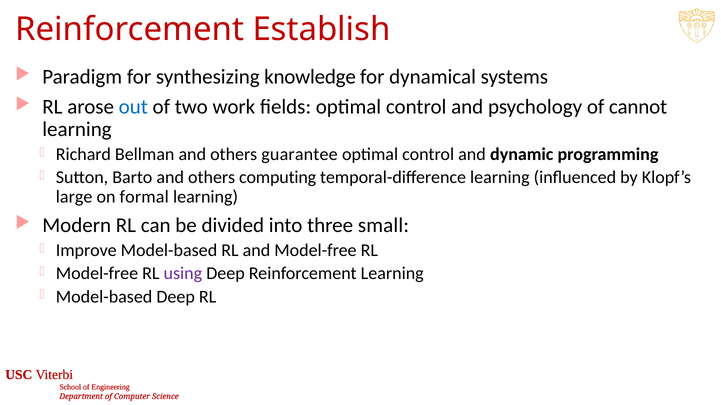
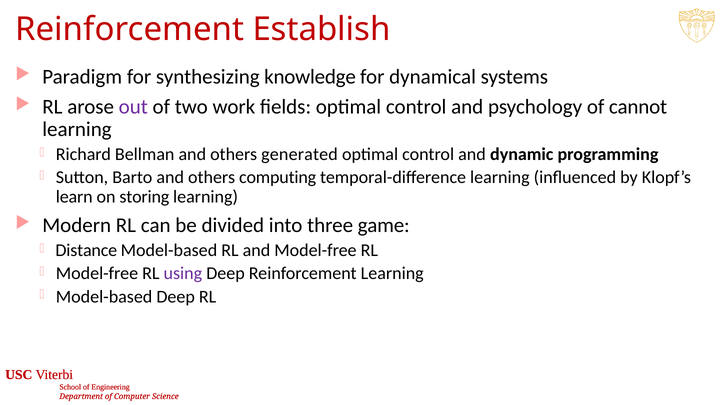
out colour: blue -> purple (133, 107)
guarantee: guarantee -> generated (300, 155)
large: large -> learn (74, 197)
formal: formal -> storing (144, 197)
small: small -> game (384, 226)
Improve: Improve -> Distance (86, 251)
